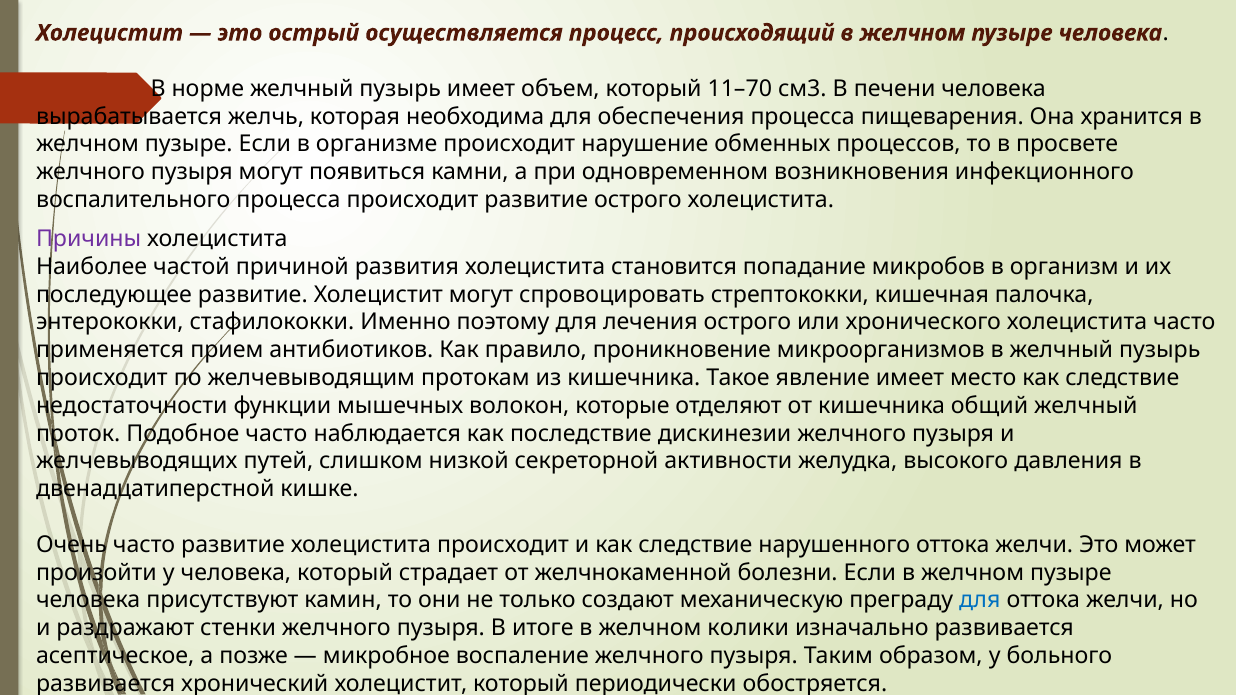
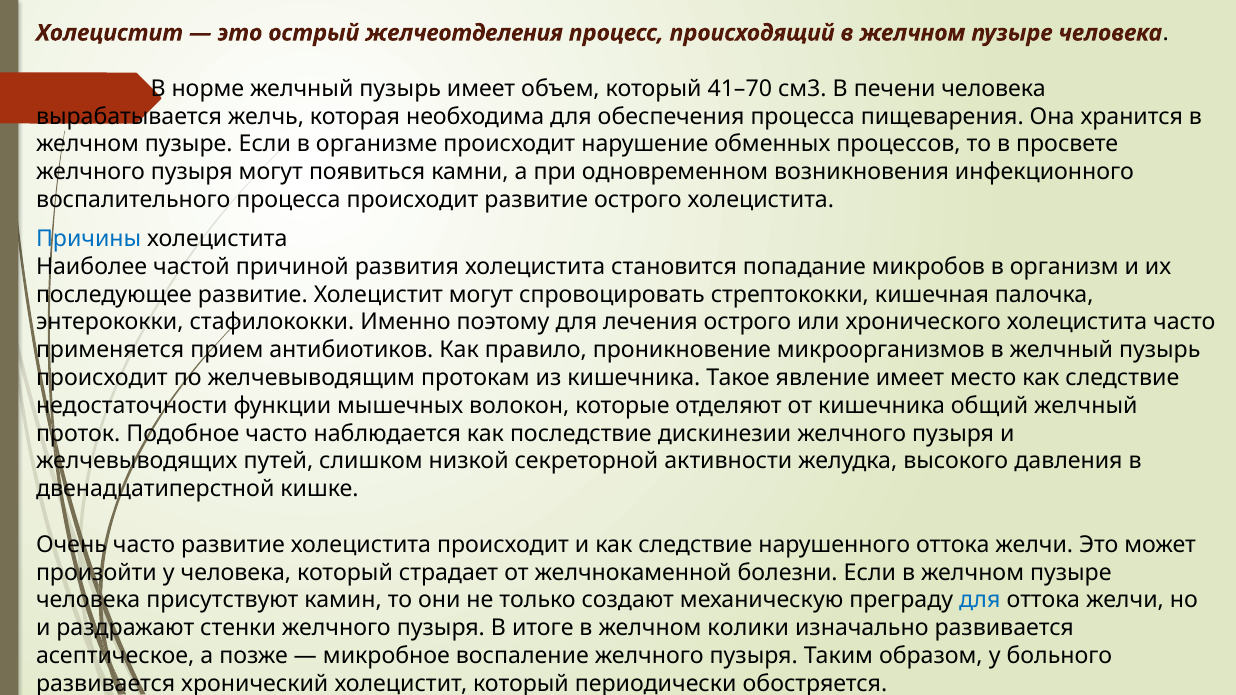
осуществляется: осуществляется -> желчеотделения (464, 33)
11–70: 11–70 -> 41–70 (740, 89)
Причины colour: purple -> blue (89, 239)
